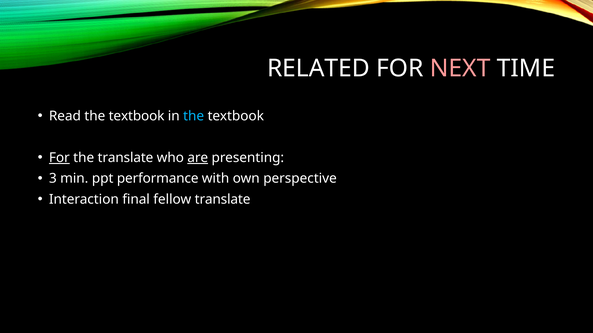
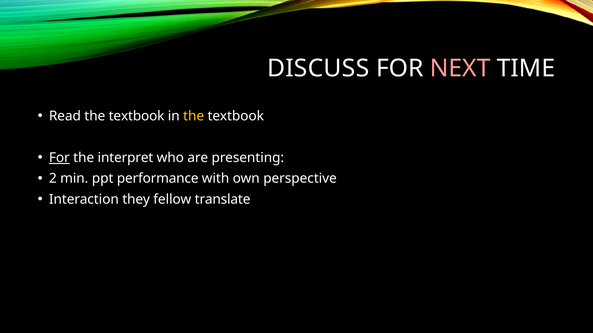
RELATED: RELATED -> DISCUSS (318, 68)
the colour: light blue -> yellow (194, 116)
the translate: translate -> interpret (125, 158)
are underline: present -> none (198, 158)
3: 3 -> 2 (53, 179)
final: final -> they (136, 200)
